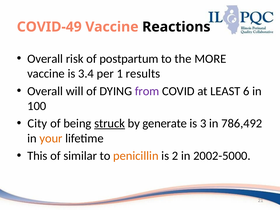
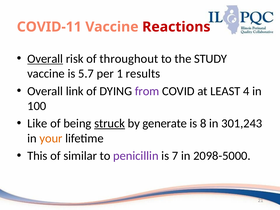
COVID-49: COVID-49 -> COVID-11 (49, 27)
Reactions colour: black -> red (176, 27)
Overall underline: none -> present (45, 59)
postpartum: postpartum -> throughout (129, 59)
MORE: MORE -> STUDY (211, 59)
3.4: 3.4 -> 5.7 (86, 74)
will: will -> link (75, 91)
6: 6 -> 4 (246, 91)
City: City -> Like (37, 123)
3: 3 -> 8 (203, 123)
786,492: 786,492 -> 301,243 (242, 123)
penicillin colour: orange -> purple (136, 156)
2: 2 -> 7 (175, 156)
2002-5000: 2002-5000 -> 2098-5000 (222, 156)
